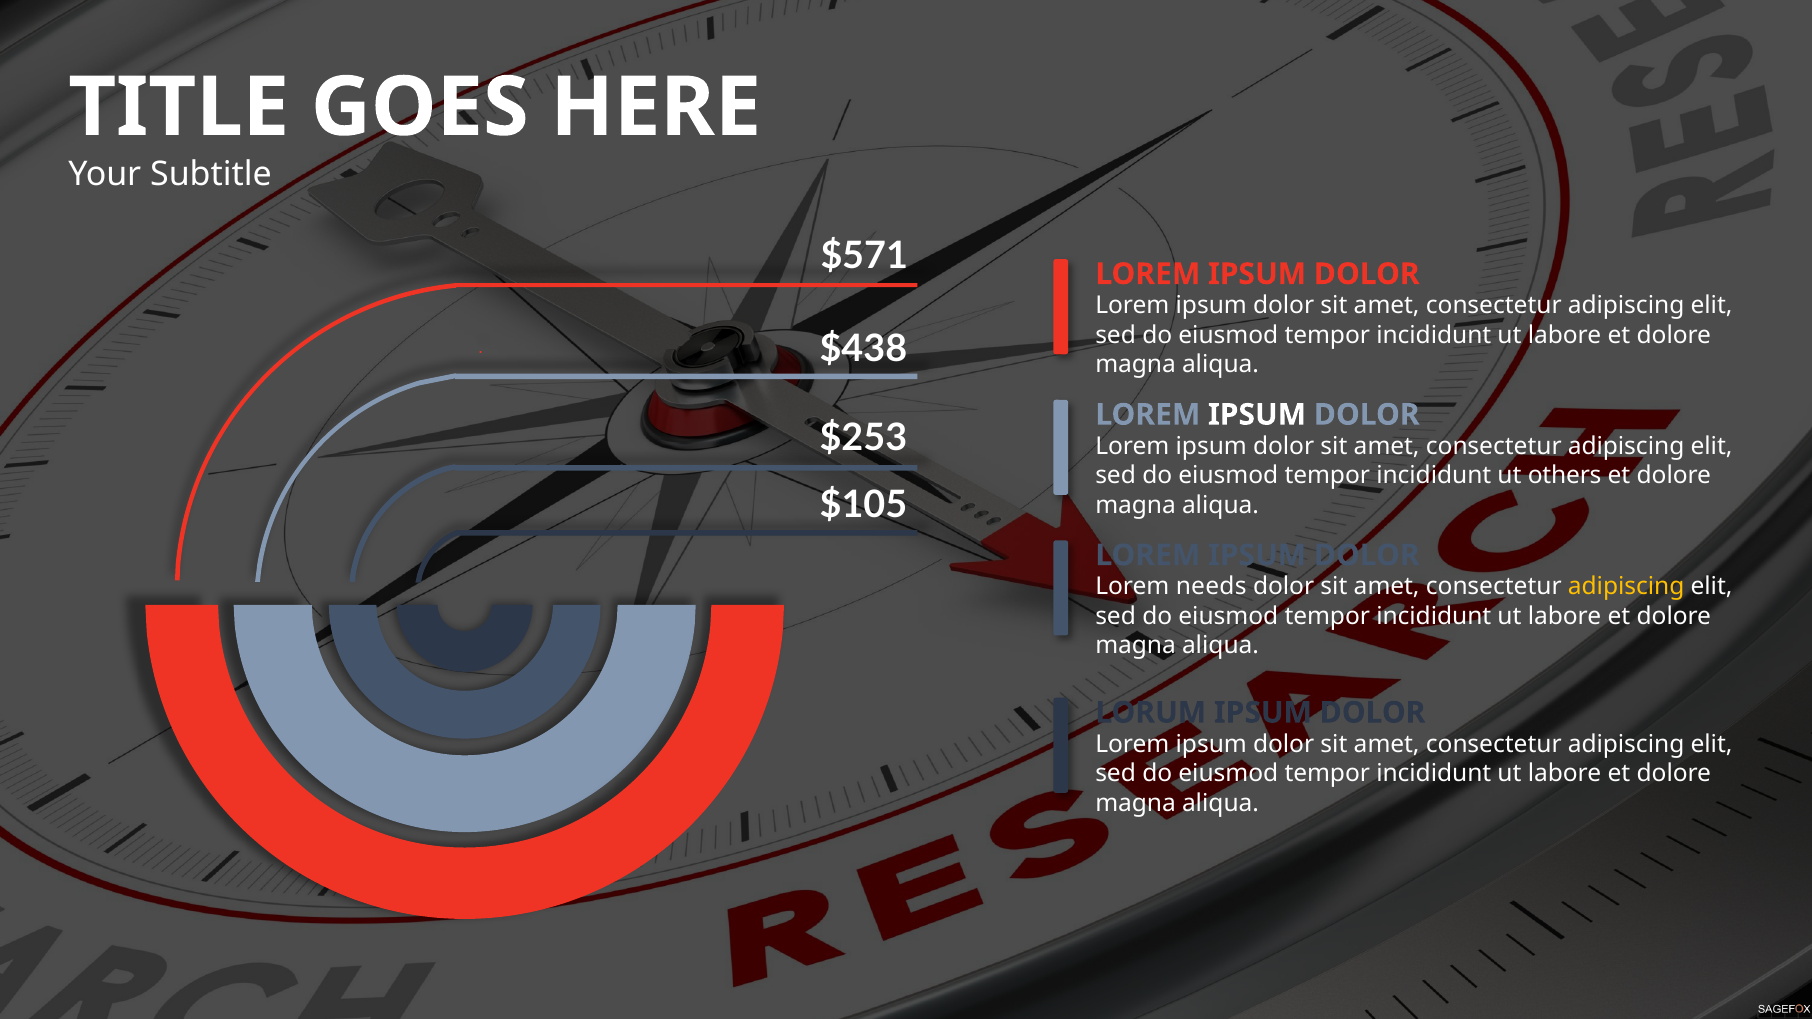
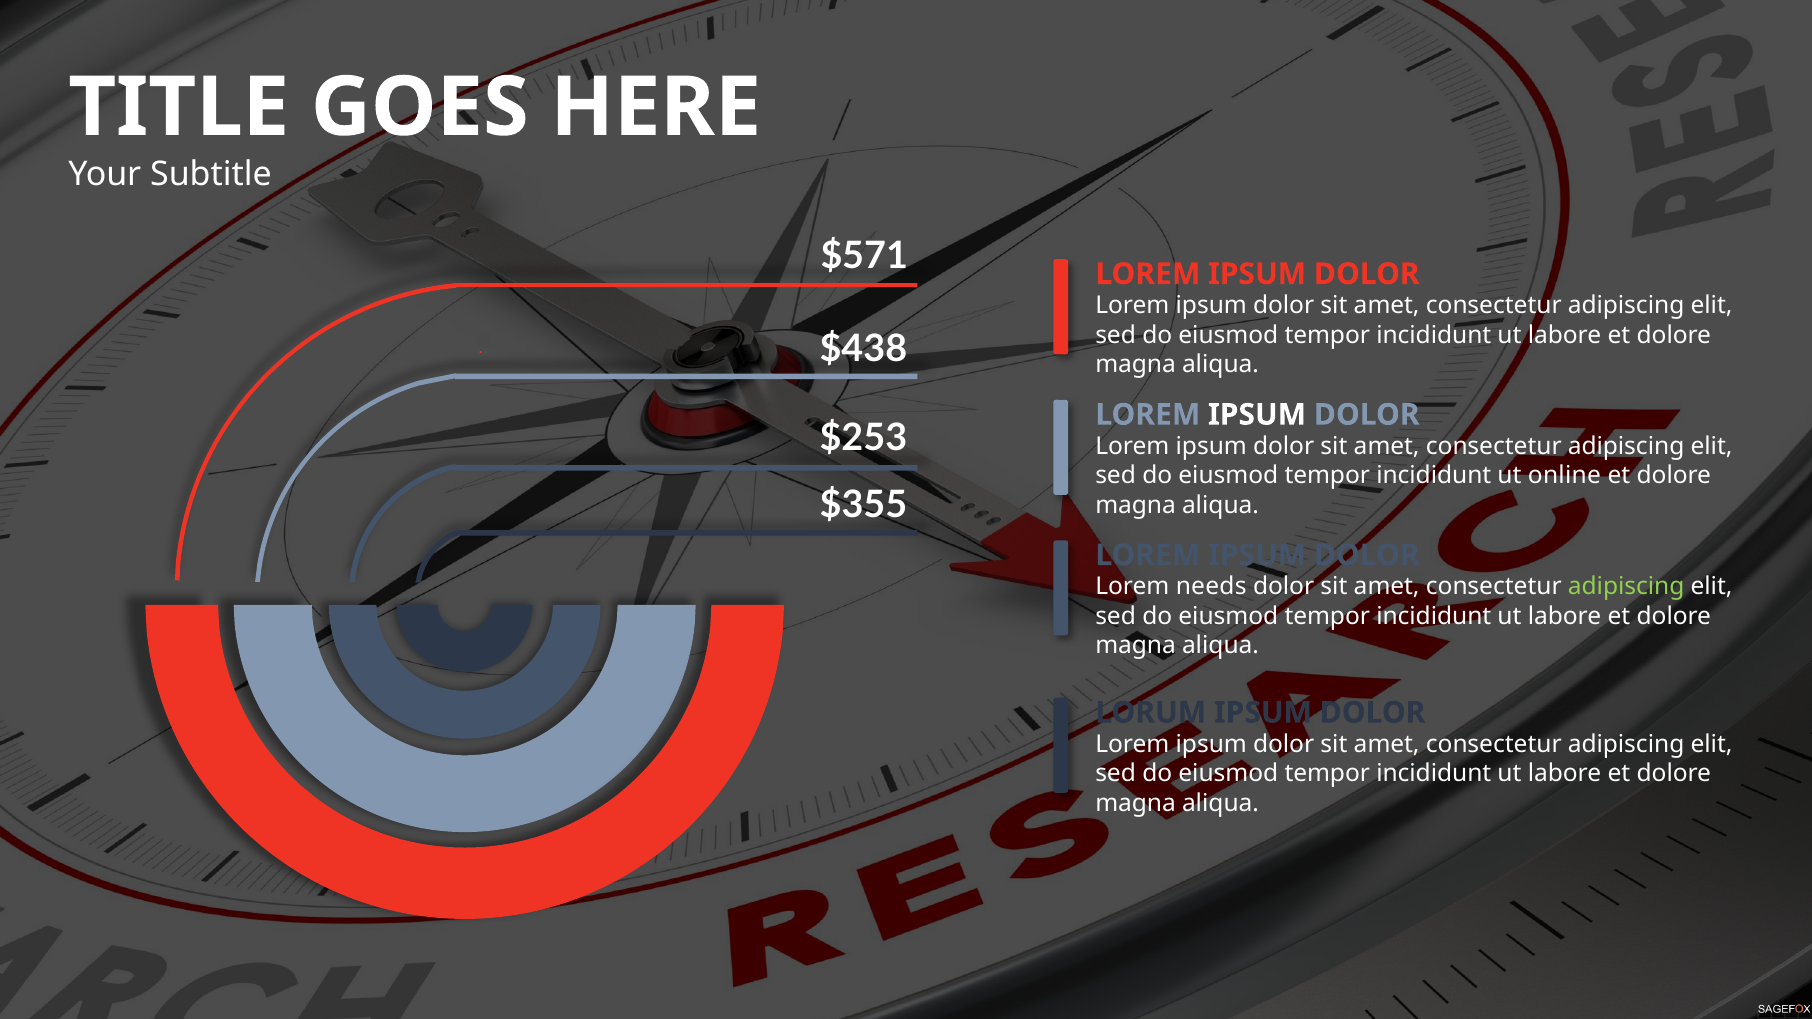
others: others -> online (1564, 476)
$105: $105 -> $355 (863, 505)
adipiscing colour: yellow -> light green (1626, 587)
